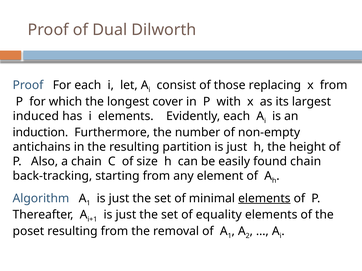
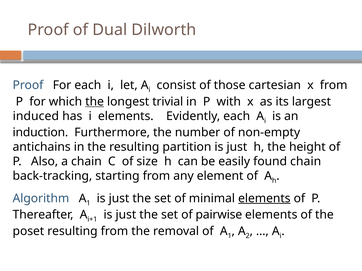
replacing: replacing -> cartesian (275, 85)
the underline: none -> present (95, 102)
cover: cover -> trivial (168, 102)
equality: equality -> pairwise (219, 215)
